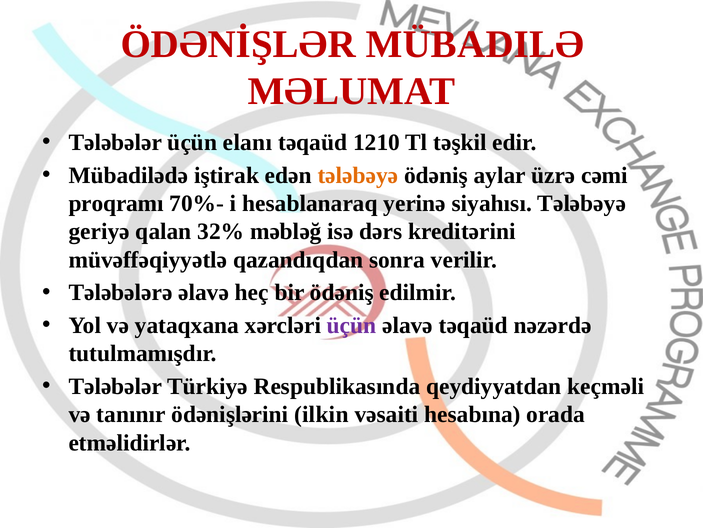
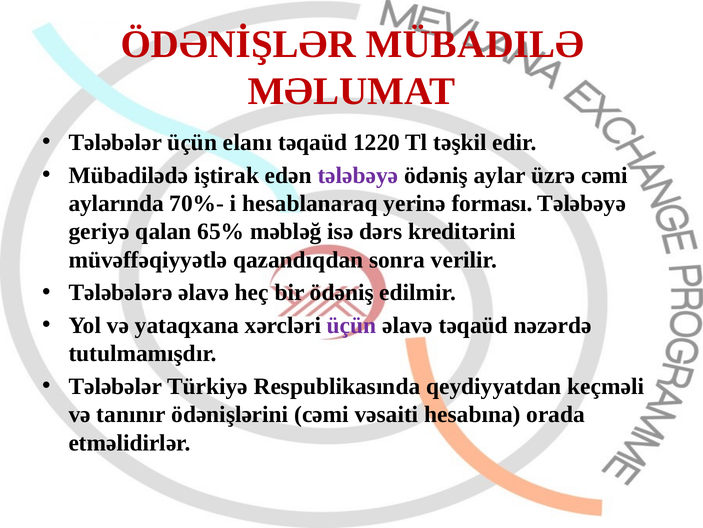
1210: 1210 -> 1220 (377, 142)
tələbəyə colour: orange -> purple (358, 175)
proqramı: proqramı -> aylarında (116, 203)
siyahısı: siyahısı -> forması (492, 203)
32%: 32% -> 65% (221, 231)
ödənişlərini ilkin: ilkin -> cəmi (322, 414)
